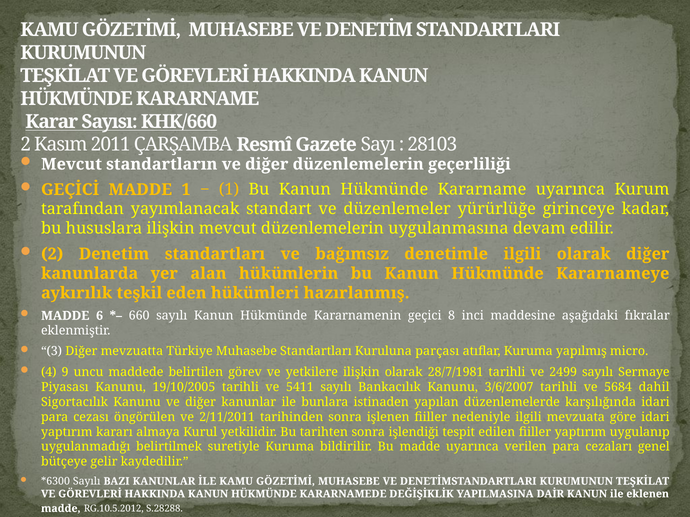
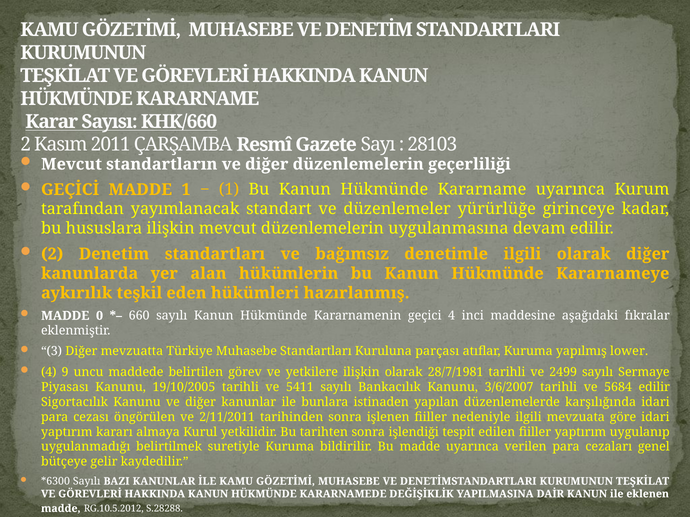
6: 6 -> 0 (100, 316)
geçici 8: 8 -> 4 (452, 316)
micro: micro -> lower (629, 352)
5684 dahil: dahil -> edilir (654, 387)
